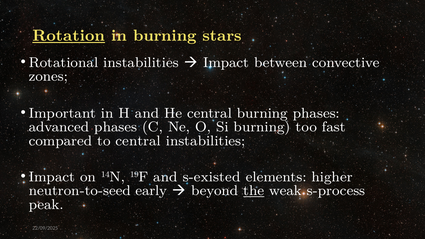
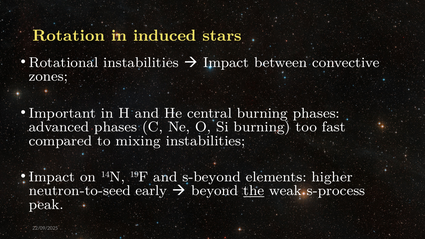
Rotation underline: present -> none (69, 36)
in burning: burning -> induced (165, 36)
to central: central -> mixing (138, 141)
s-existed: s-existed -> s-beyond (212, 177)
